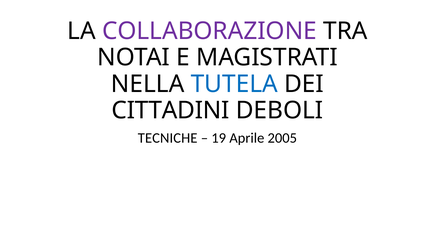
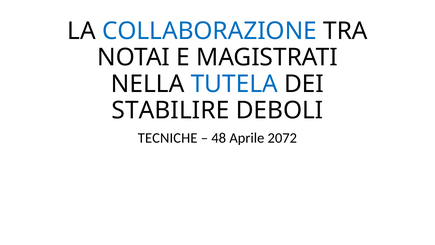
COLLABORAZIONE colour: purple -> blue (209, 31)
CITTADINI: CITTADINI -> STABILIRE (170, 110)
19: 19 -> 48 (219, 138)
2005: 2005 -> 2072 (282, 138)
